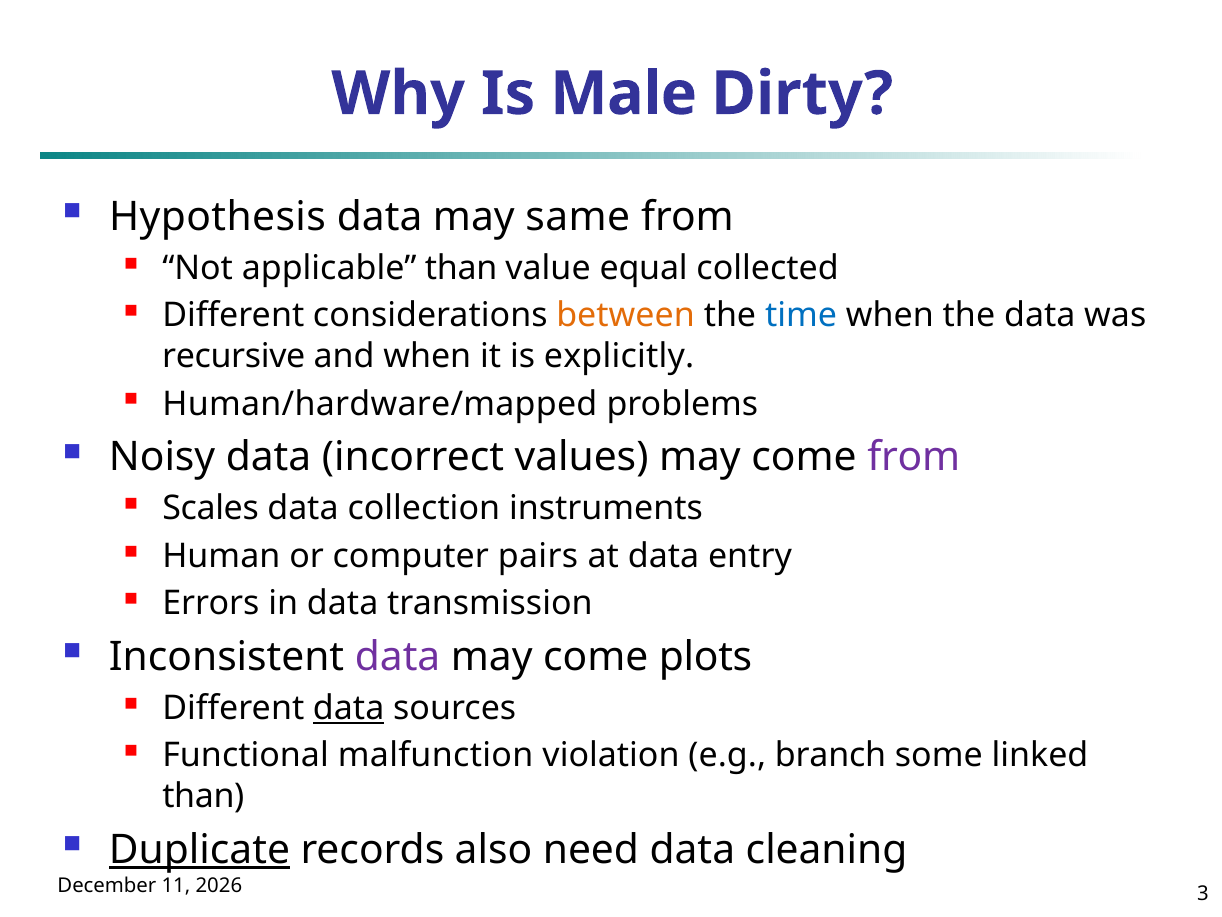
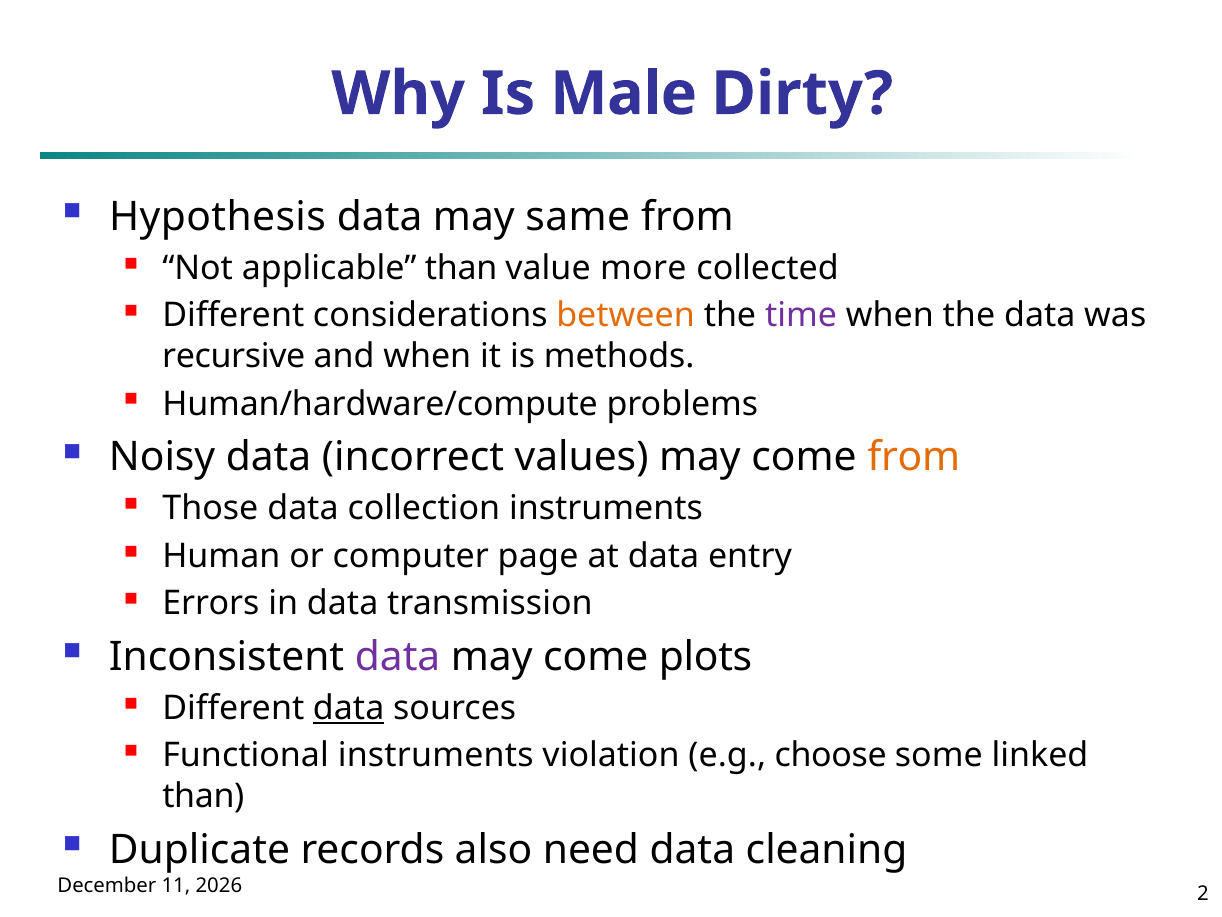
equal: equal -> more (643, 268)
time colour: blue -> purple (801, 315)
explicitly: explicitly -> methods (619, 356)
Human/hardware/mapped: Human/hardware/mapped -> Human/hardware/compute (380, 404)
from colour: purple -> orange (914, 457)
Scales: Scales -> Those (210, 508)
pairs: pairs -> page (538, 556)
Functional malfunction: malfunction -> instruments (436, 755)
branch: branch -> choose (831, 755)
Duplicate underline: present -> none (199, 850)
3: 3 -> 2 (1203, 893)
